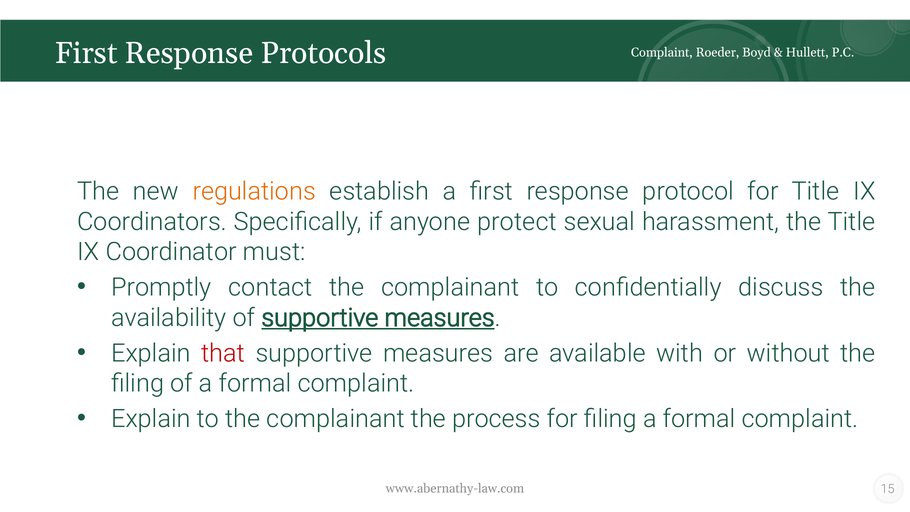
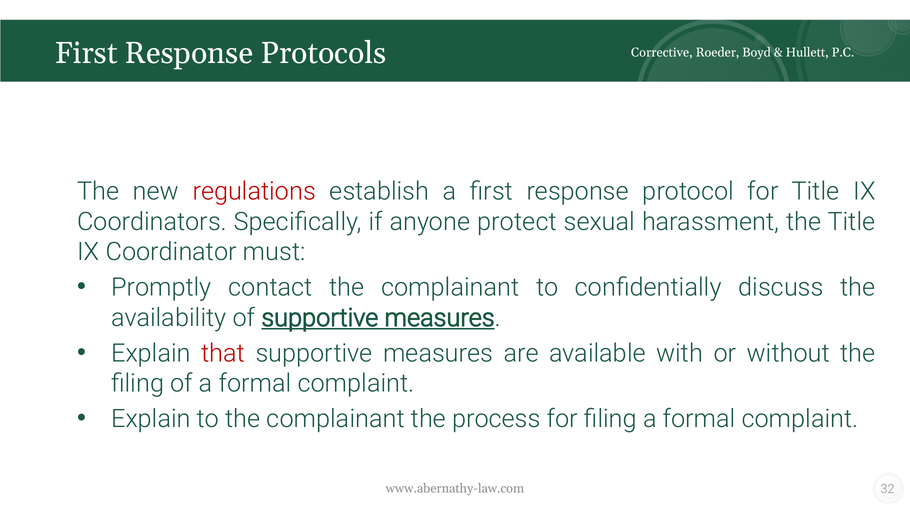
Protocols Complaint: Complaint -> Corrective (662, 53)
regulations colour: orange -> red (254, 191)
15: 15 -> 32 (888, 489)
